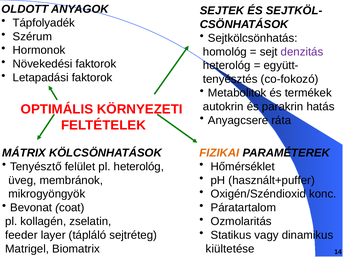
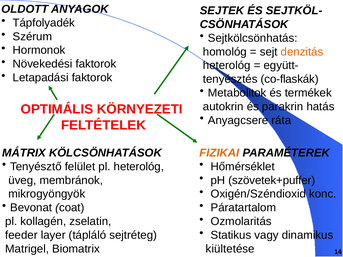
denzitás colour: purple -> orange (302, 52)
co-fokozó: co-fokozó -> co-flaskák (290, 79)
használt+puffer: használt+puffer -> szövetek+puffer (272, 180)
